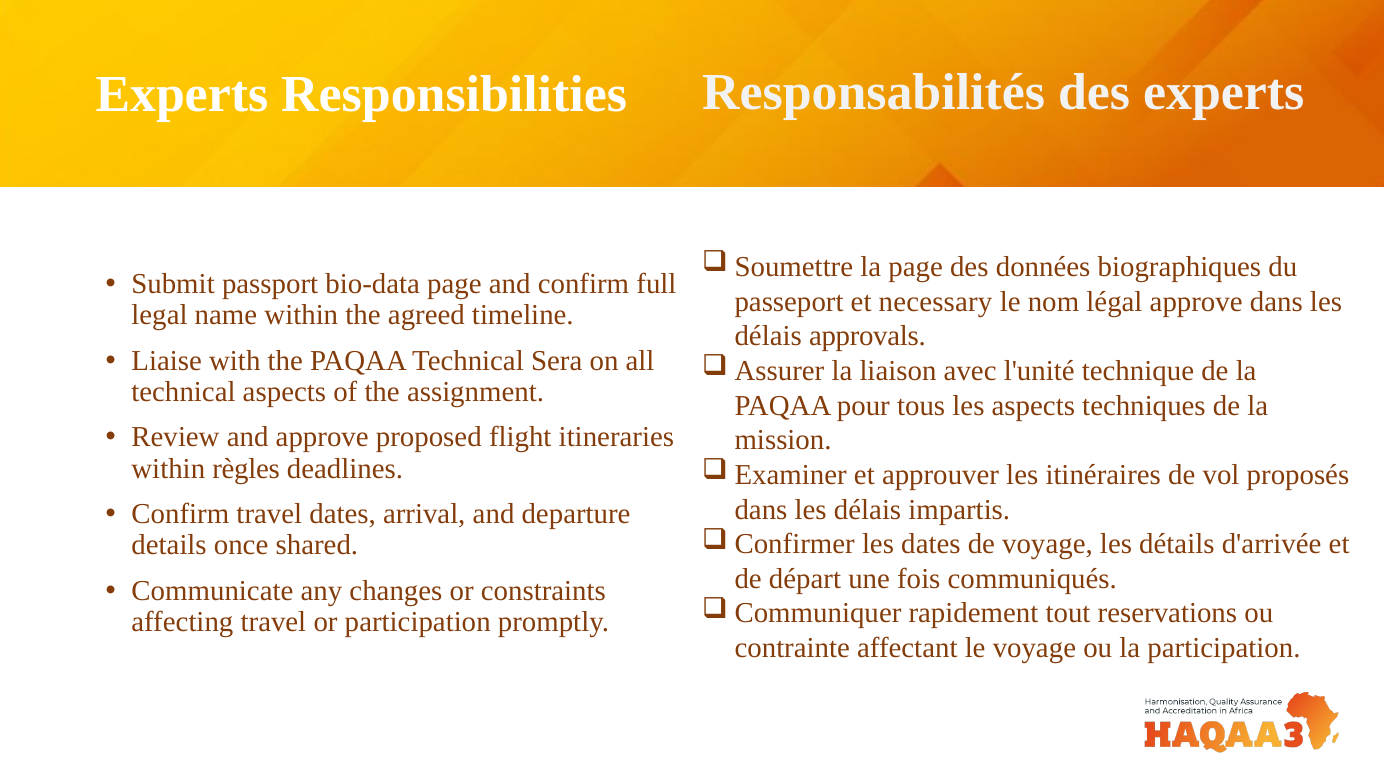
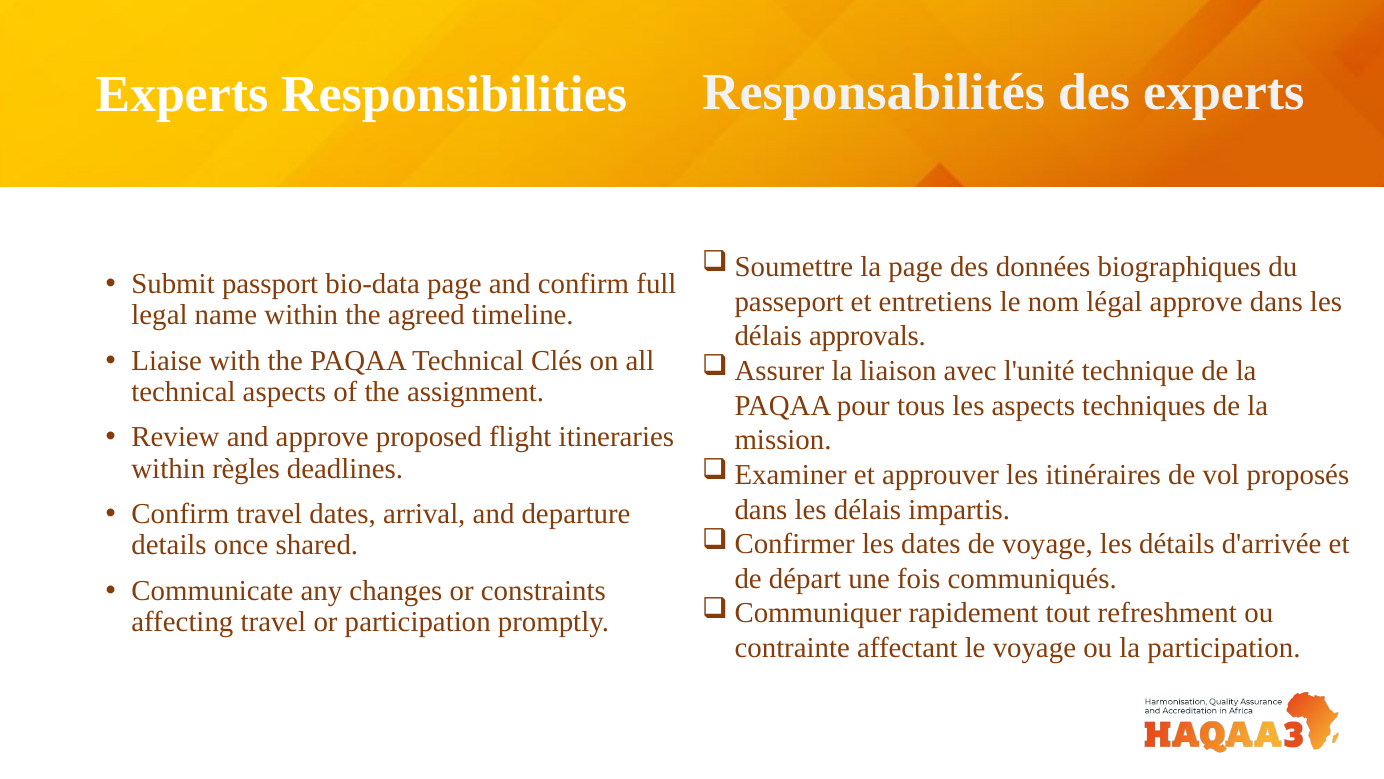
necessary: necessary -> entretiens (936, 302)
Sera: Sera -> Clés (557, 360)
reservations: reservations -> refreshment (1167, 613)
